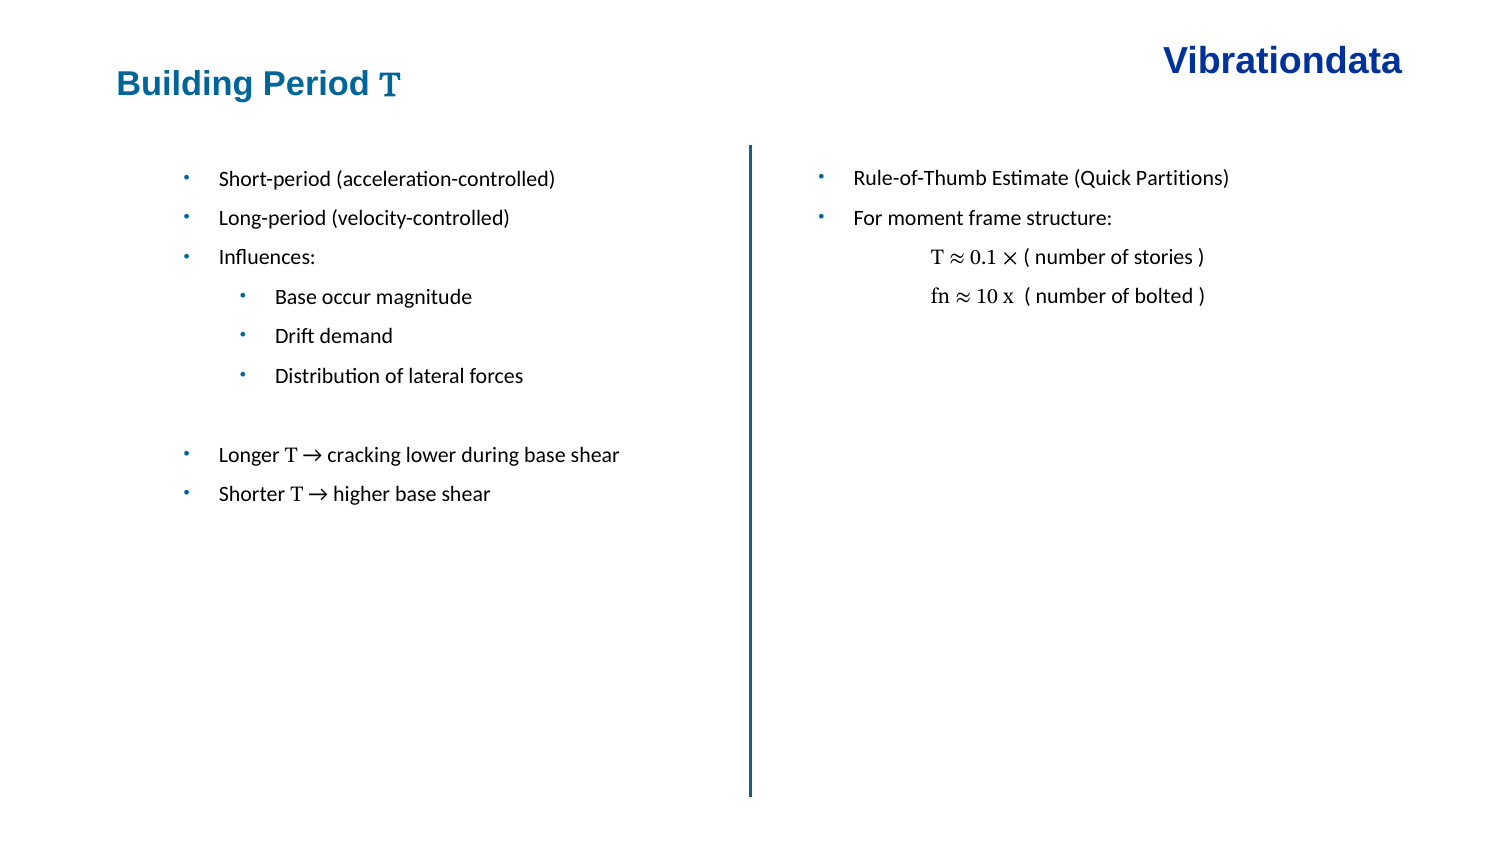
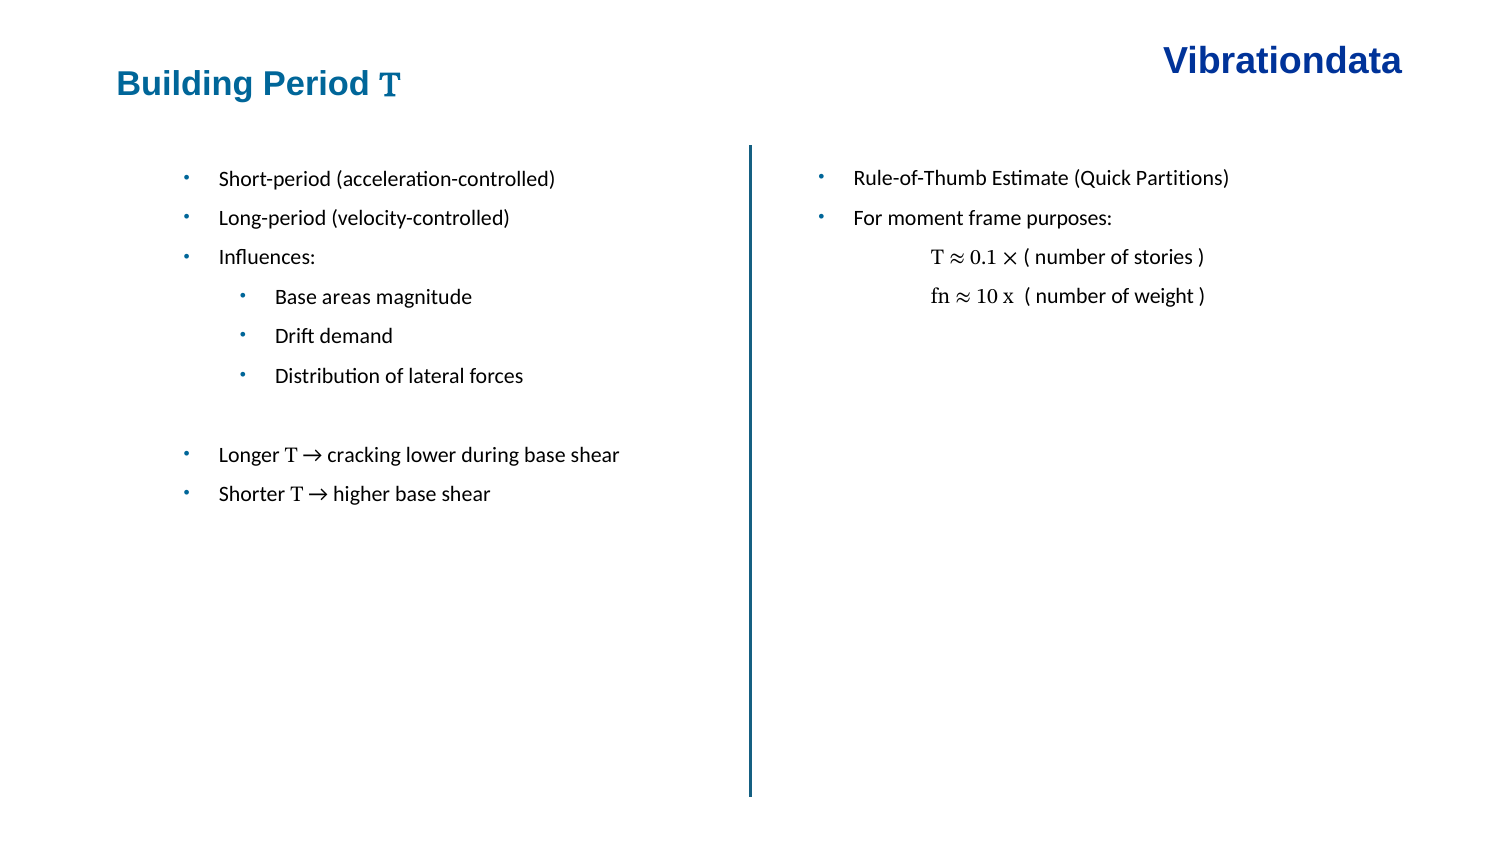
structure: structure -> purposes (1069, 218)
occur: occur -> areas (346, 297)
bolted: bolted -> weight (1164, 297)
